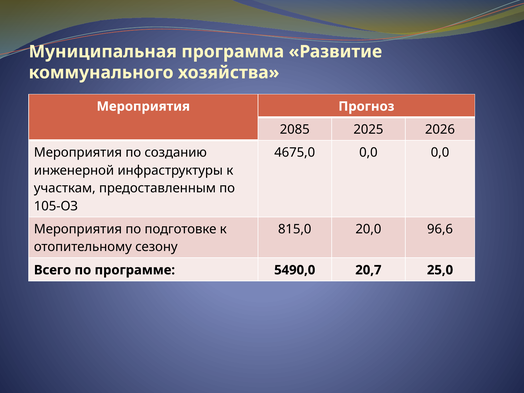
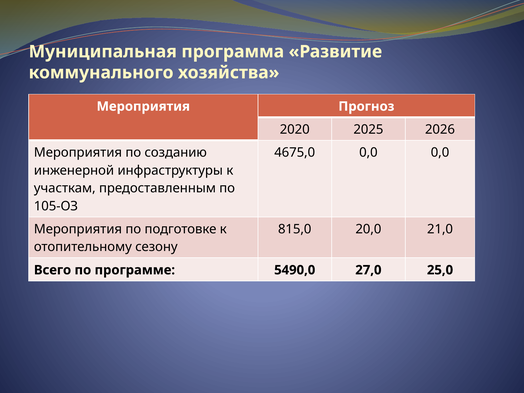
2085: 2085 -> 2020 (295, 130)
96,6: 96,6 -> 21,0 (440, 229)
20,7: 20,7 -> 27,0 (368, 270)
